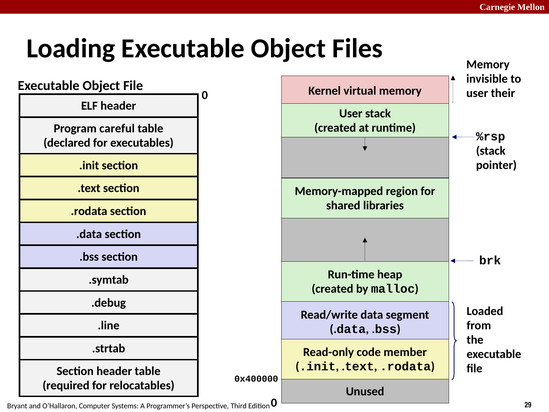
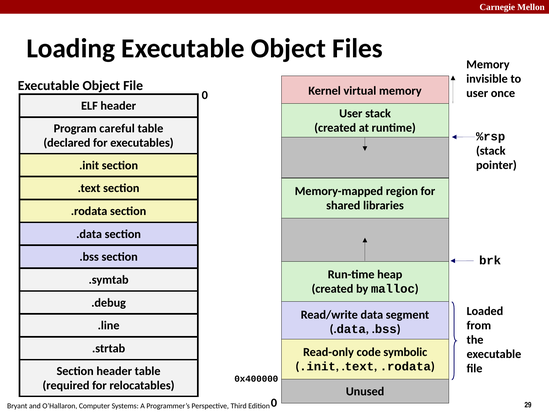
their: their -> once (503, 93)
member: member -> symbolic (405, 352)
